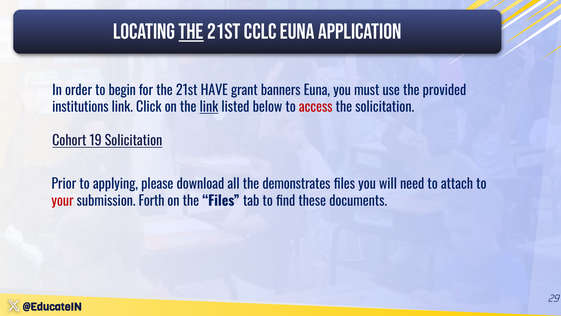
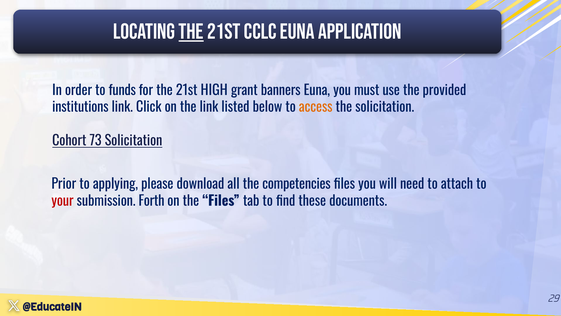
begin: begin -> funds (122, 90)
HAVE: HAVE -> HIGH (214, 90)
link underline: present -> none (209, 107)
access colour: red -> orange (316, 107)
19: 19 -> 73 (96, 141)
demonstrates: demonstrates -> competencies (296, 184)
